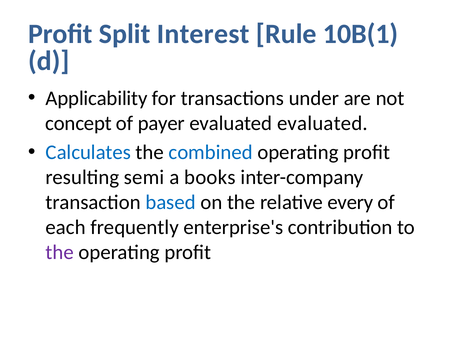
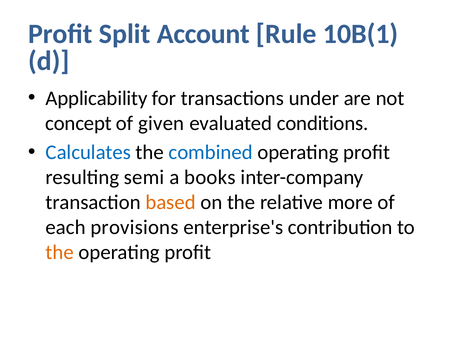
Interest: Interest -> Account (203, 34)
payer: payer -> given (161, 123)
evaluated evaluated: evaluated -> conditions (323, 123)
based colour: blue -> orange (171, 202)
every: every -> more (350, 202)
frequently: frequently -> provisions (134, 227)
the colour: purple -> orange (60, 252)
